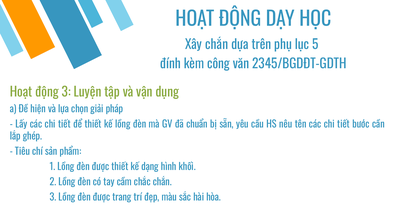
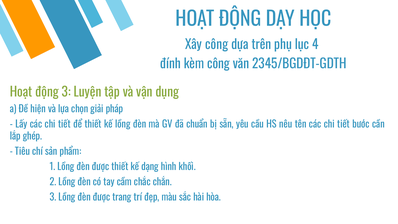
Xây chắn: chắn -> công (217, 45)
5: 5 -> 4 (315, 45)
